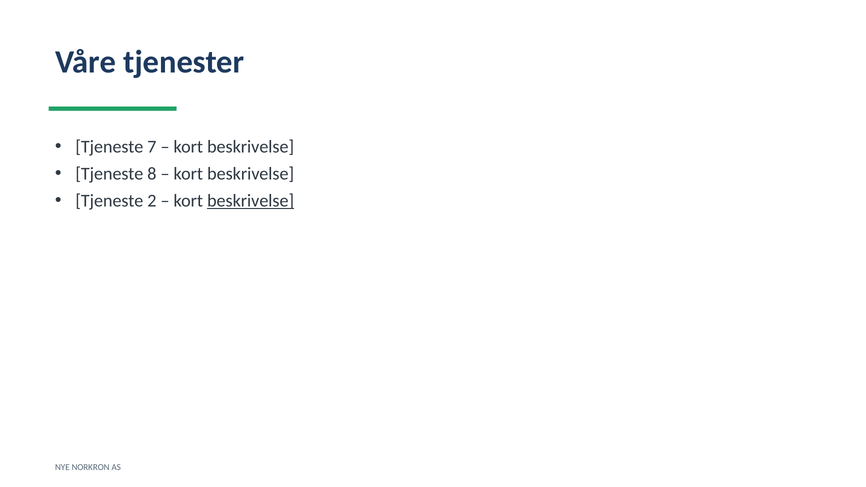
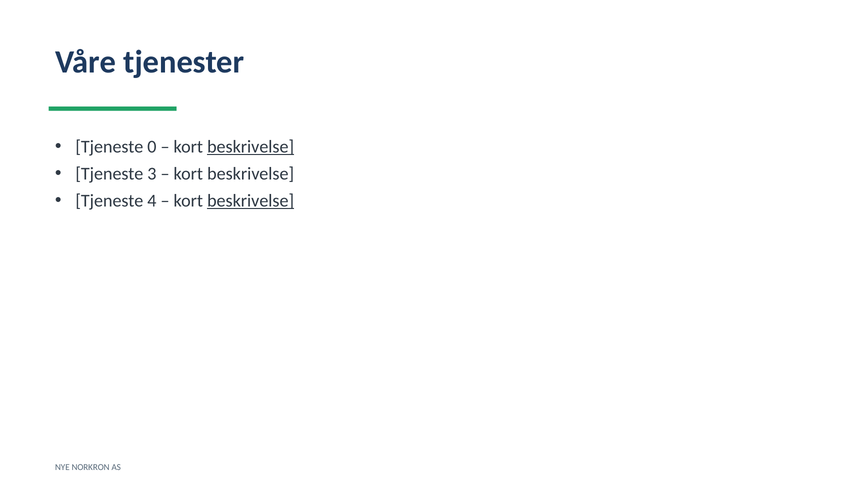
7: 7 -> 0 (152, 147)
beskrivelse underline: none -> present (251, 147)
8: 8 -> 3 (152, 174)
2: 2 -> 4 (152, 201)
